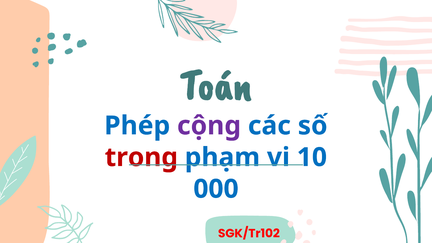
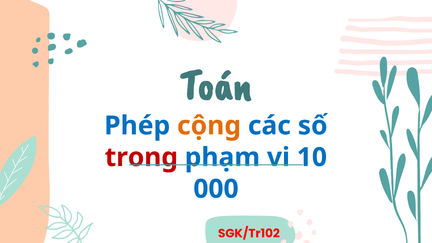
cộng colour: purple -> orange (209, 126)
